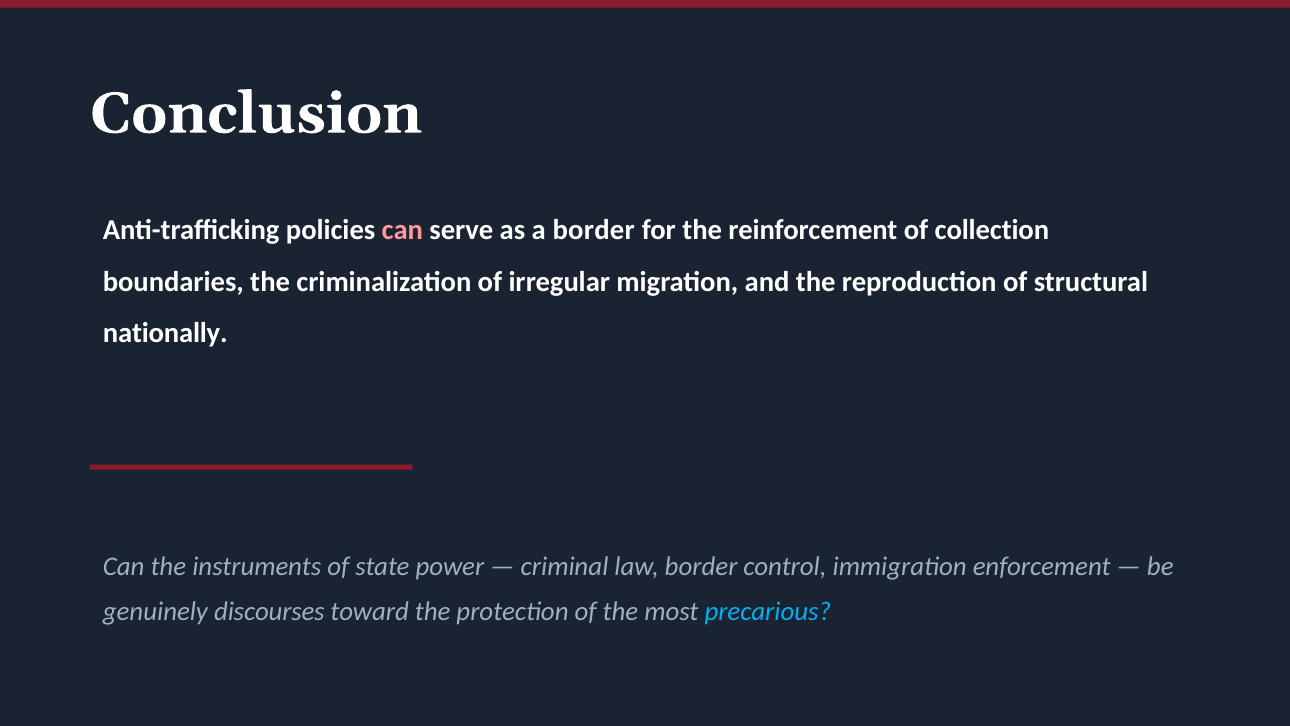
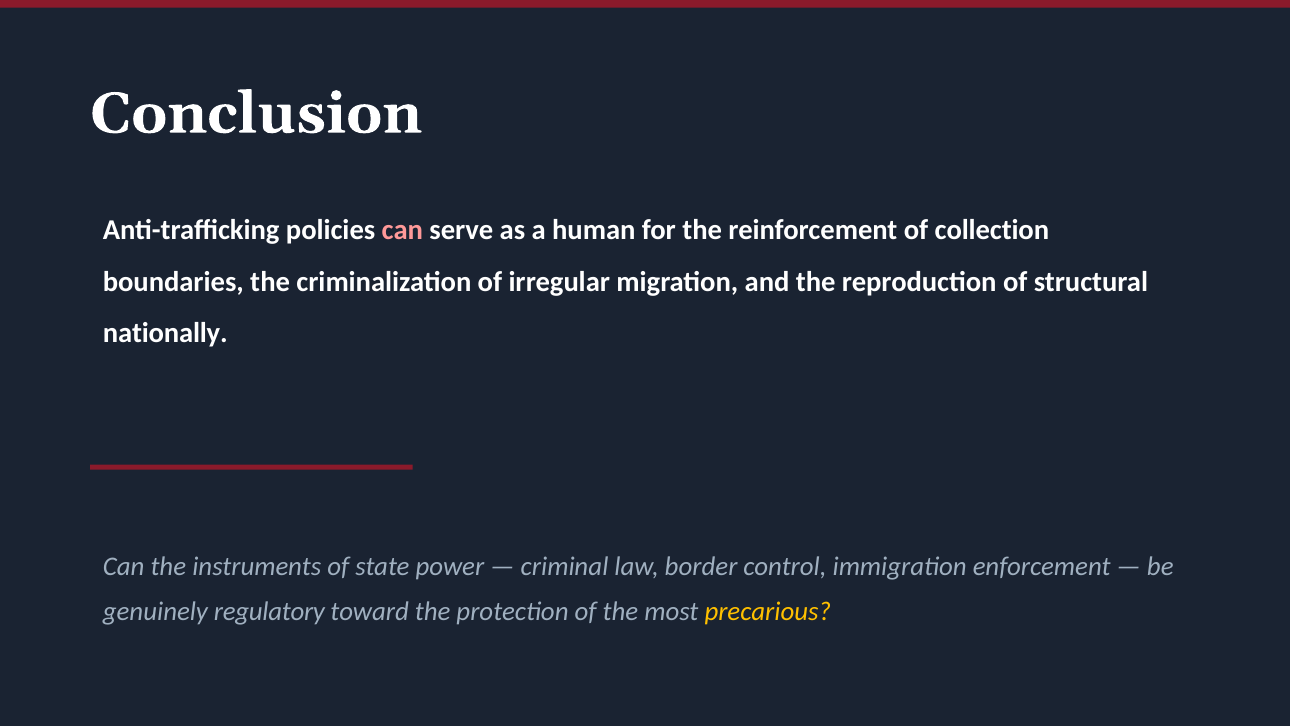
a border: border -> human (594, 230)
discourses: discourses -> regulatory (269, 611)
precarious colour: light blue -> yellow (768, 611)
